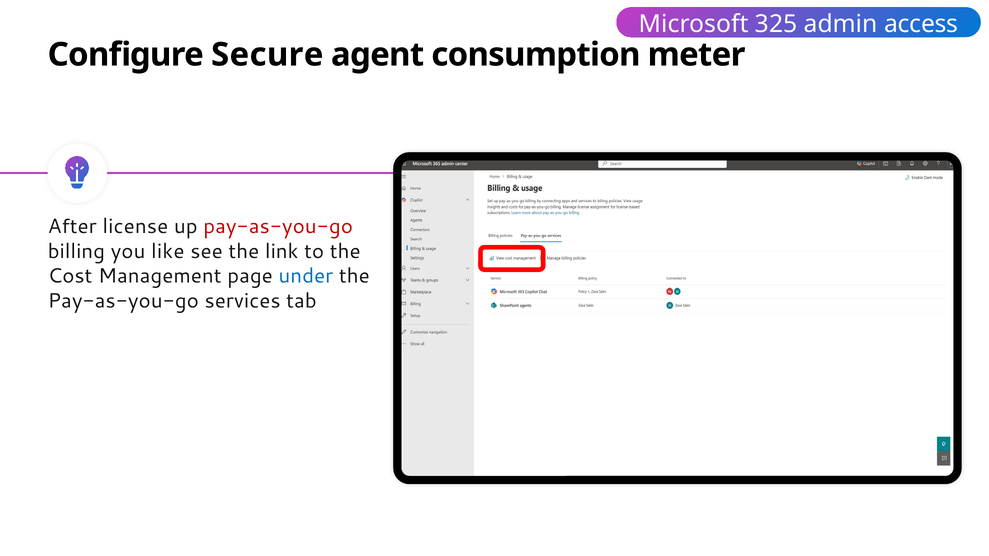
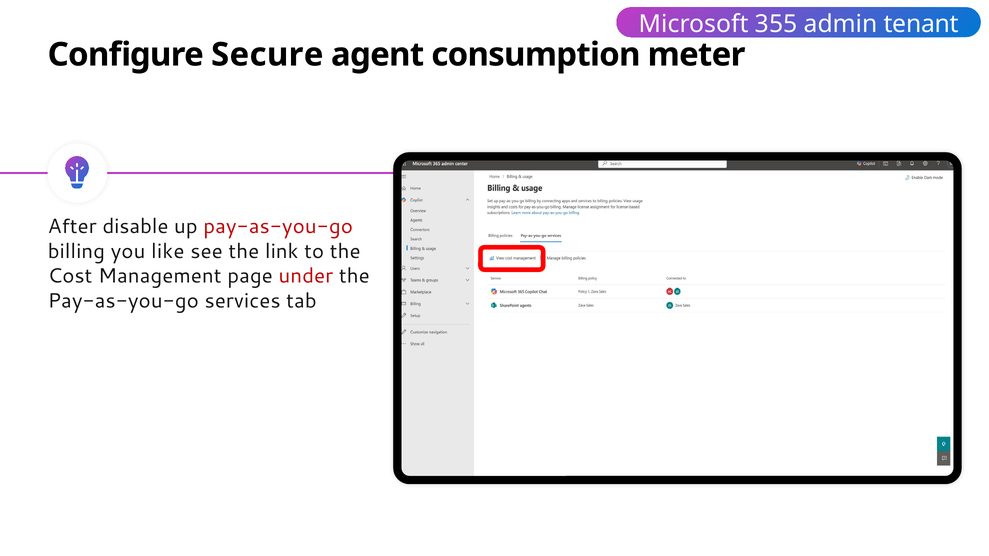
325: 325 -> 355 (776, 24)
access: access -> tenant (921, 24)
license: license -> disable (135, 227)
under colour: blue -> red (306, 276)
